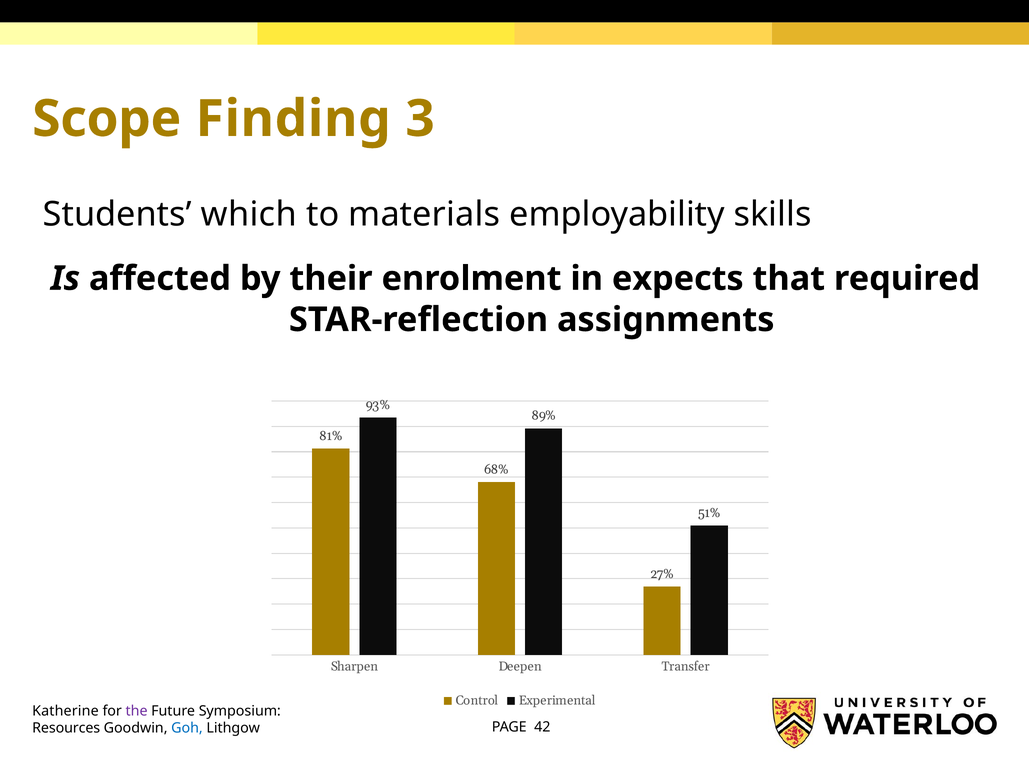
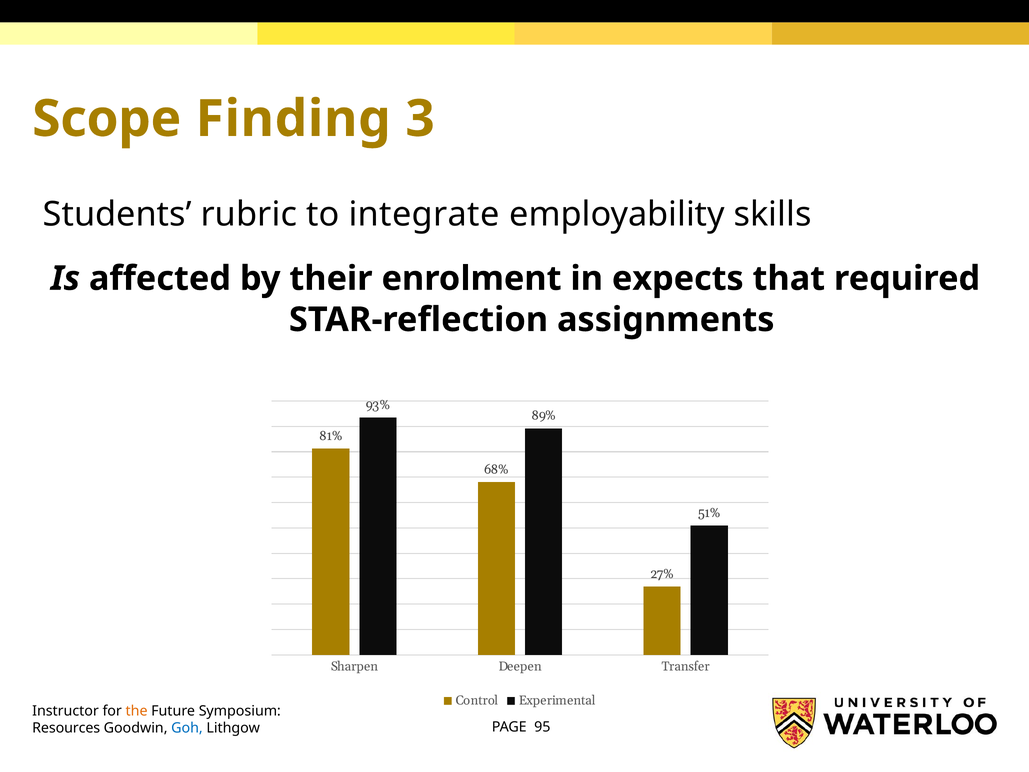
which: which -> rubric (249, 214)
materials: materials -> integrate (424, 214)
Katherine: Katherine -> Instructor (66, 711)
the colour: purple -> orange (137, 711)
42: 42 -> 95 (542, 727)
